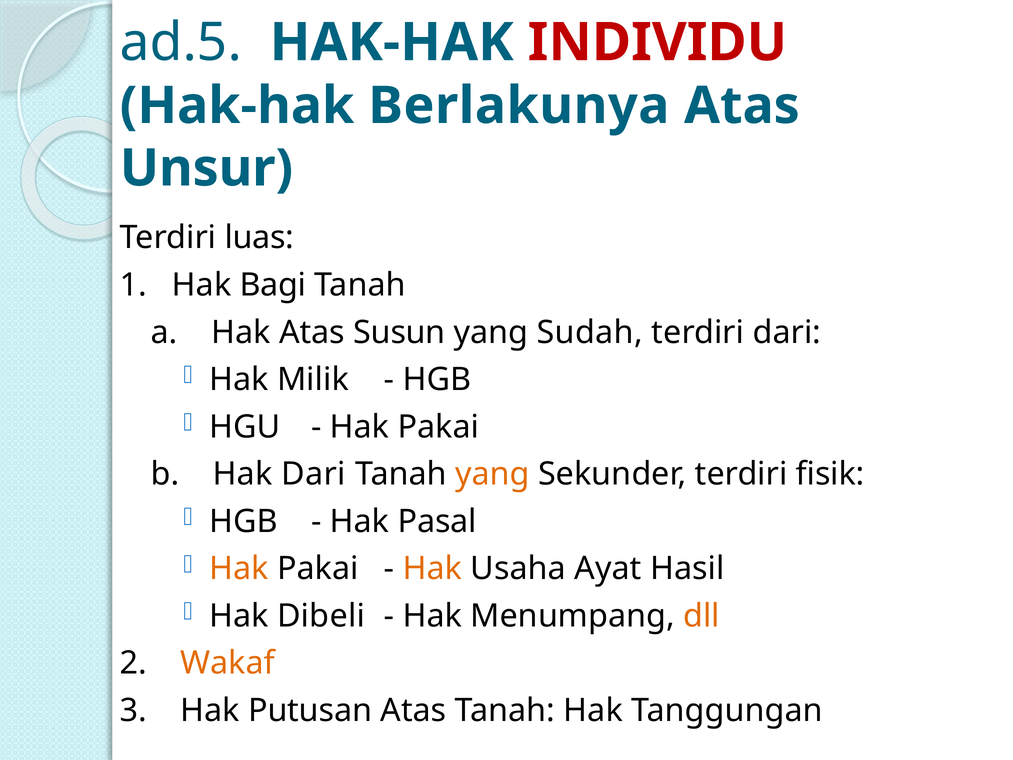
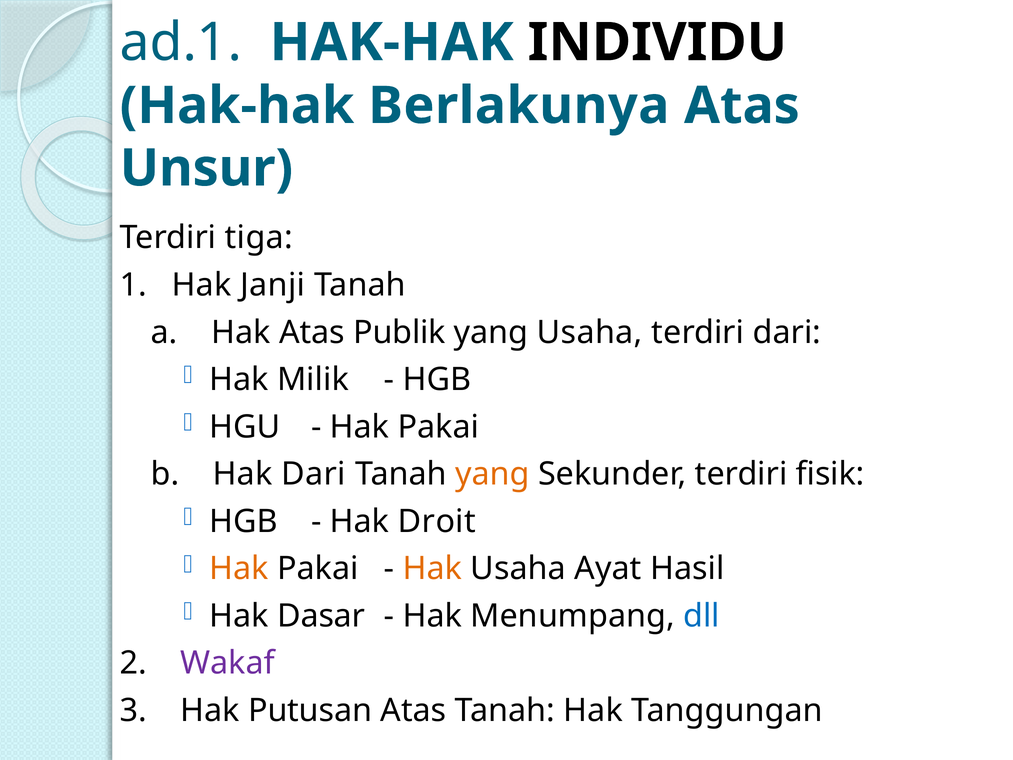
ad.5: ad.5 -> ad.1 (181, 43)
INDIVIDU colour: red -> black (657, 43)
luas: luas -> tiga (259, 238)
Bagi: Bagi -> Janji (273, 285)
Susun: Susun -> Publik (399, 332)
yang Sudah: Sudah -> Usaha (590, 332)
Pasal: Pasal -> Droit (437, 521)
Dibeli: Dibeli -> Dasar (321, 616)
dll colour: orange -> blue (702, 616)
Wakaf colour: orange -> purple (228, 663)
